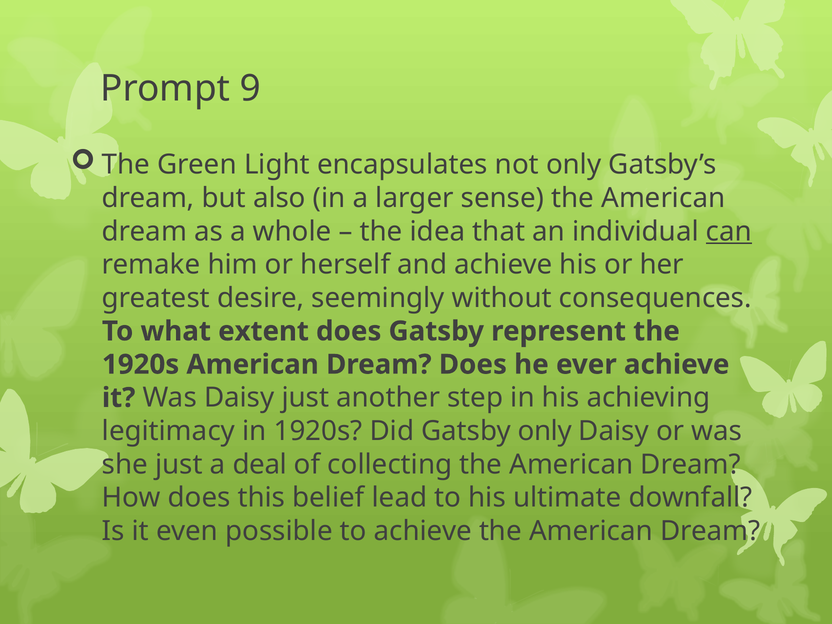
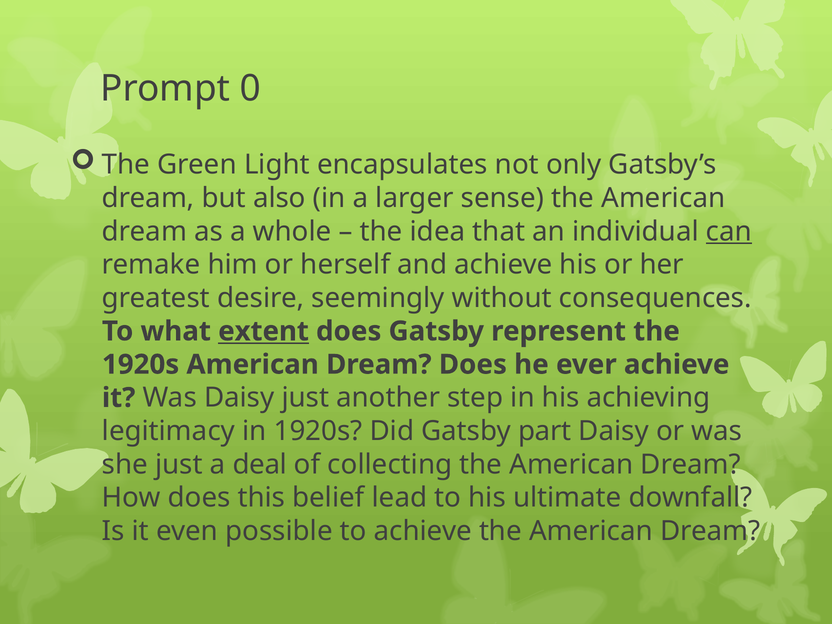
9: 9 -> 0 (250, 89)
extent underline: none -> present (264, 331)
Gatsby only: only -> part (545, 431)
